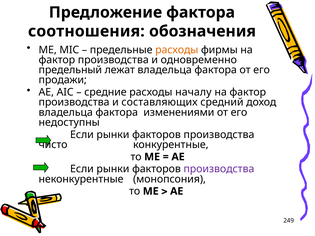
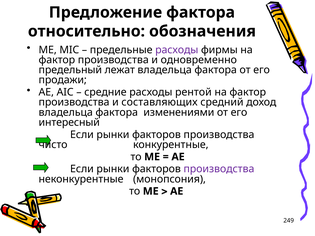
соотношения: соотношения -> относительно (86, 31)
расходы colour: orange -> purple (177, 50)
началу: началу -> рентой (193, 92)
недоступны: недоступны -> интересный (69, 123)
